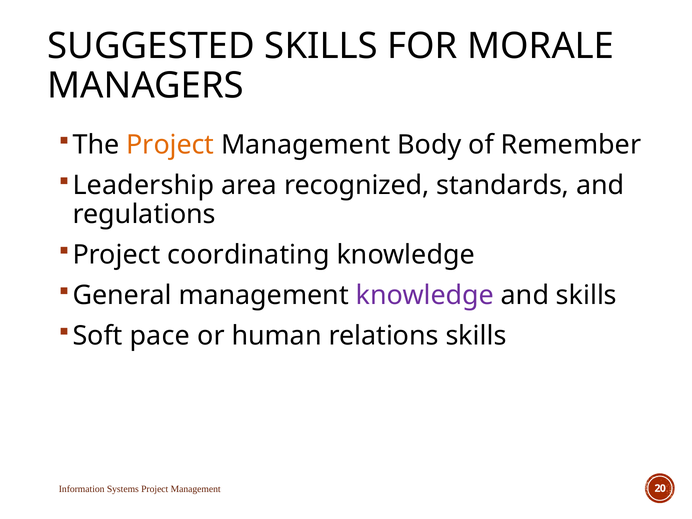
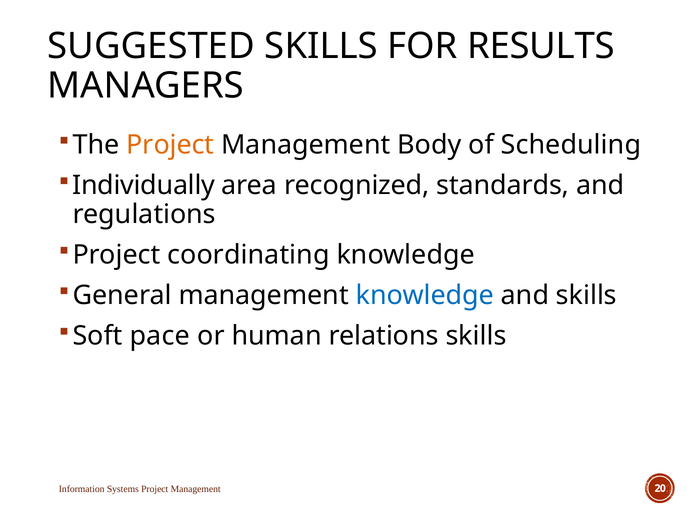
MORALE: MORALE -> RESULTS (541, 46)
Remember: Remember -> Scheduling (571, 145)
Leadership: Leadership -> Individually (144, 185)
knowledge colour: purple -> blue (425, 295)
